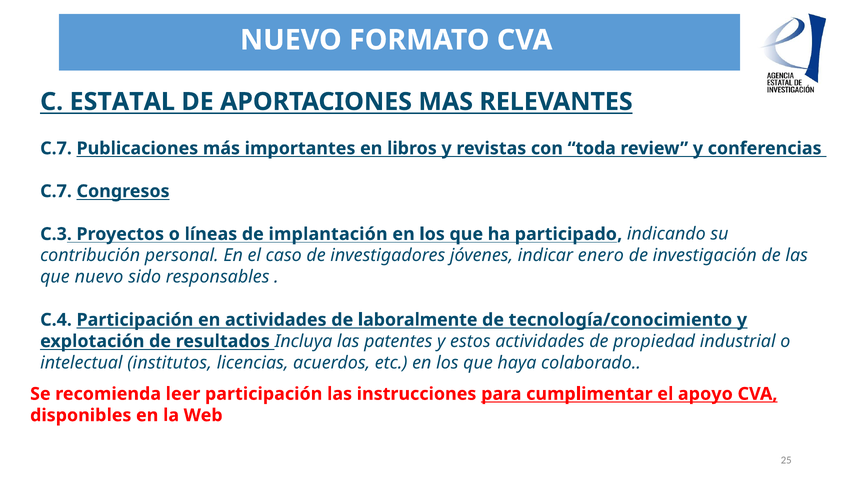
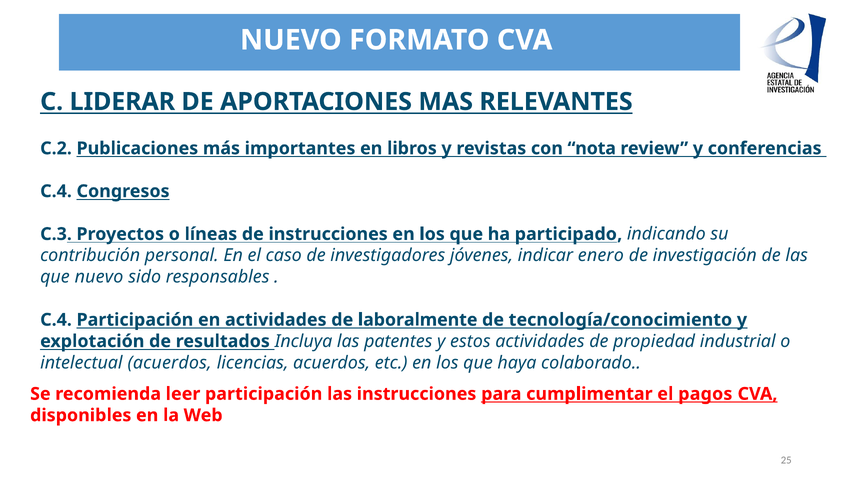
ESTATAL: ESTATAL -> LIDERAR (122, 102)
C.7: C.7 -> C.2 (56, 148)
toda: toda -> nota (592, 148)
C.7: C.7 -> C.4 (56, 191)
de implantación: implantación -> instrucciones (328, 234)
intelectual institutos: institutos -> acuerdos (170, 363)
apoyo: apoyo -> pagos (705, 394)
